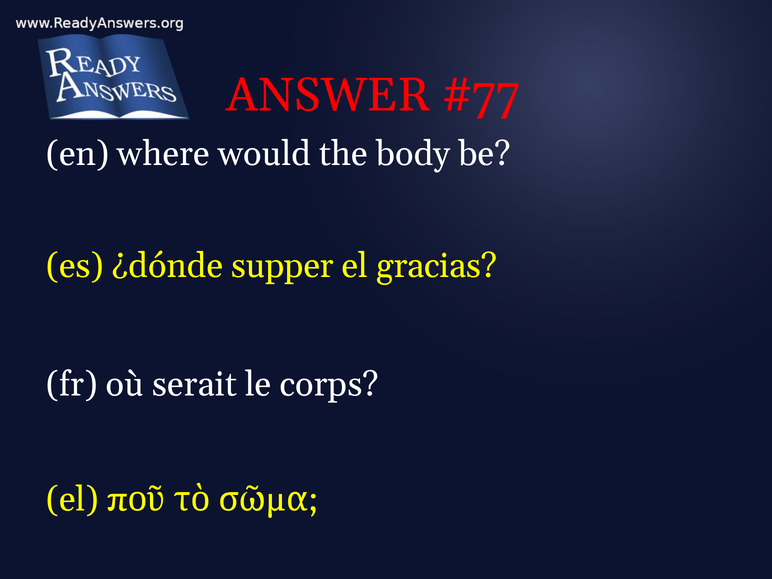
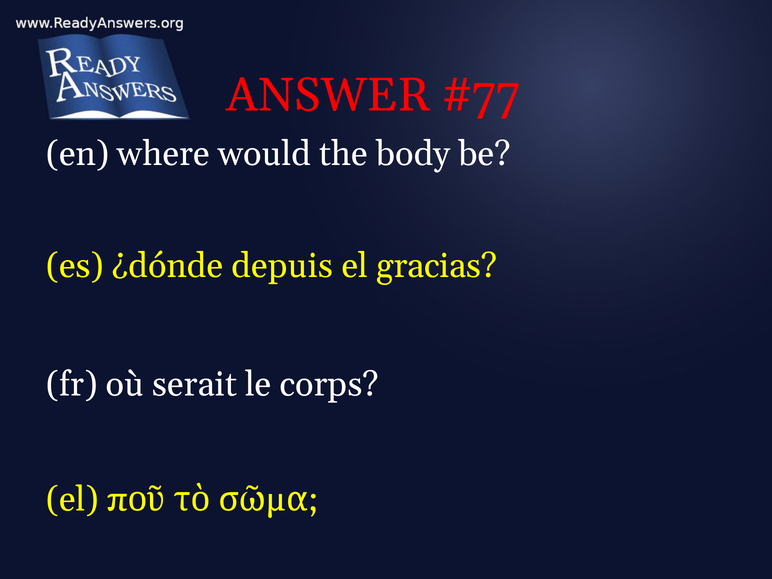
supper: supper -> depuis (282, 266)
